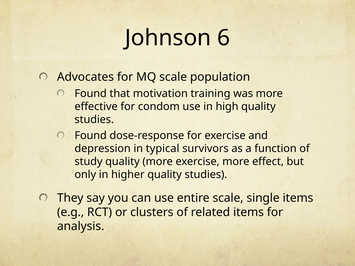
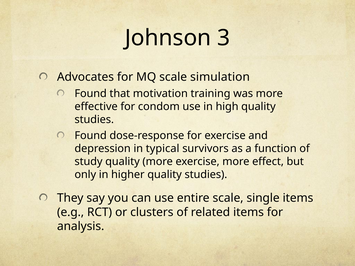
6: 6 -> 3 (224, 38)
population: population -> simulation (220, 77)
